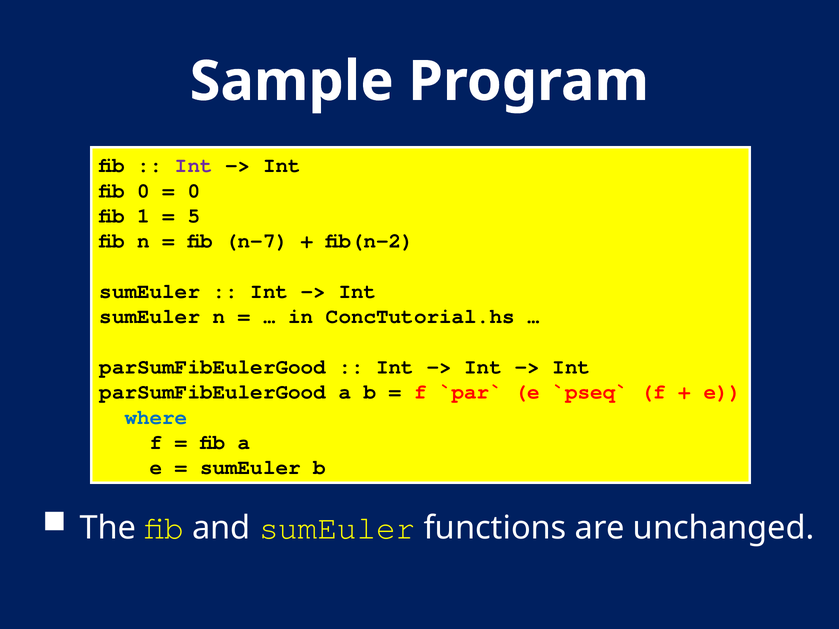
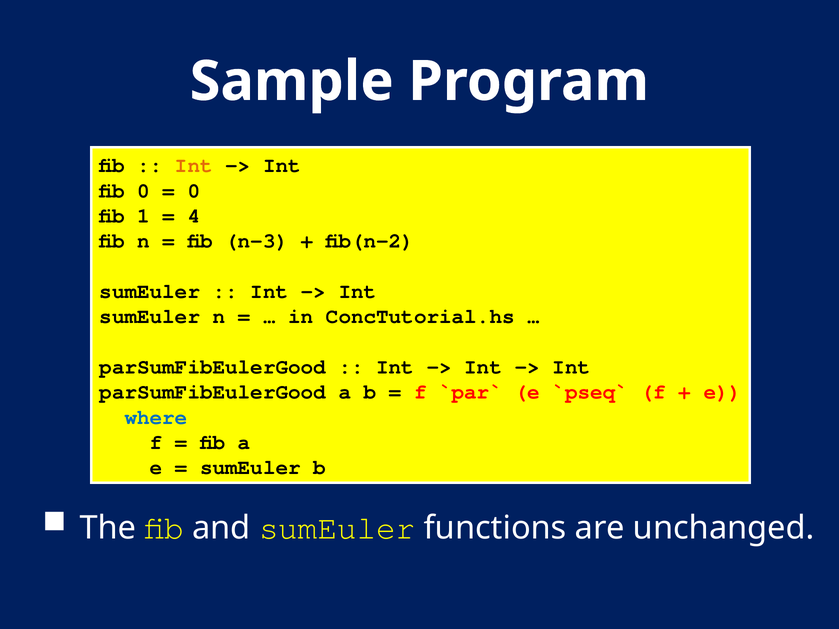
Int colour: purple -> orange (194, 166)
5: 5 -> 4 (194, 216)
n-7: n-7 -> n-3 (257, 241)
